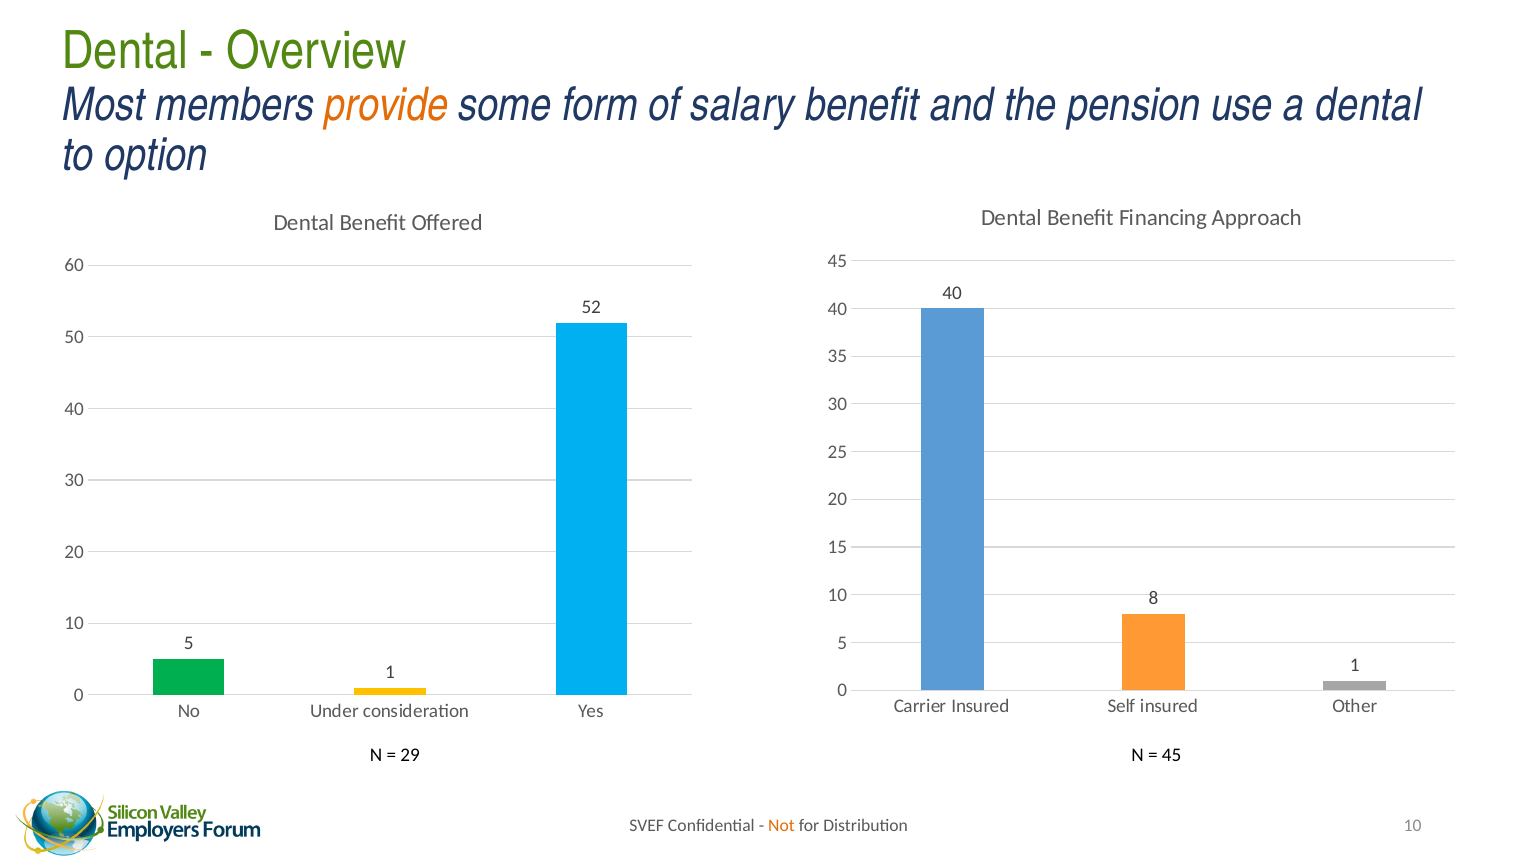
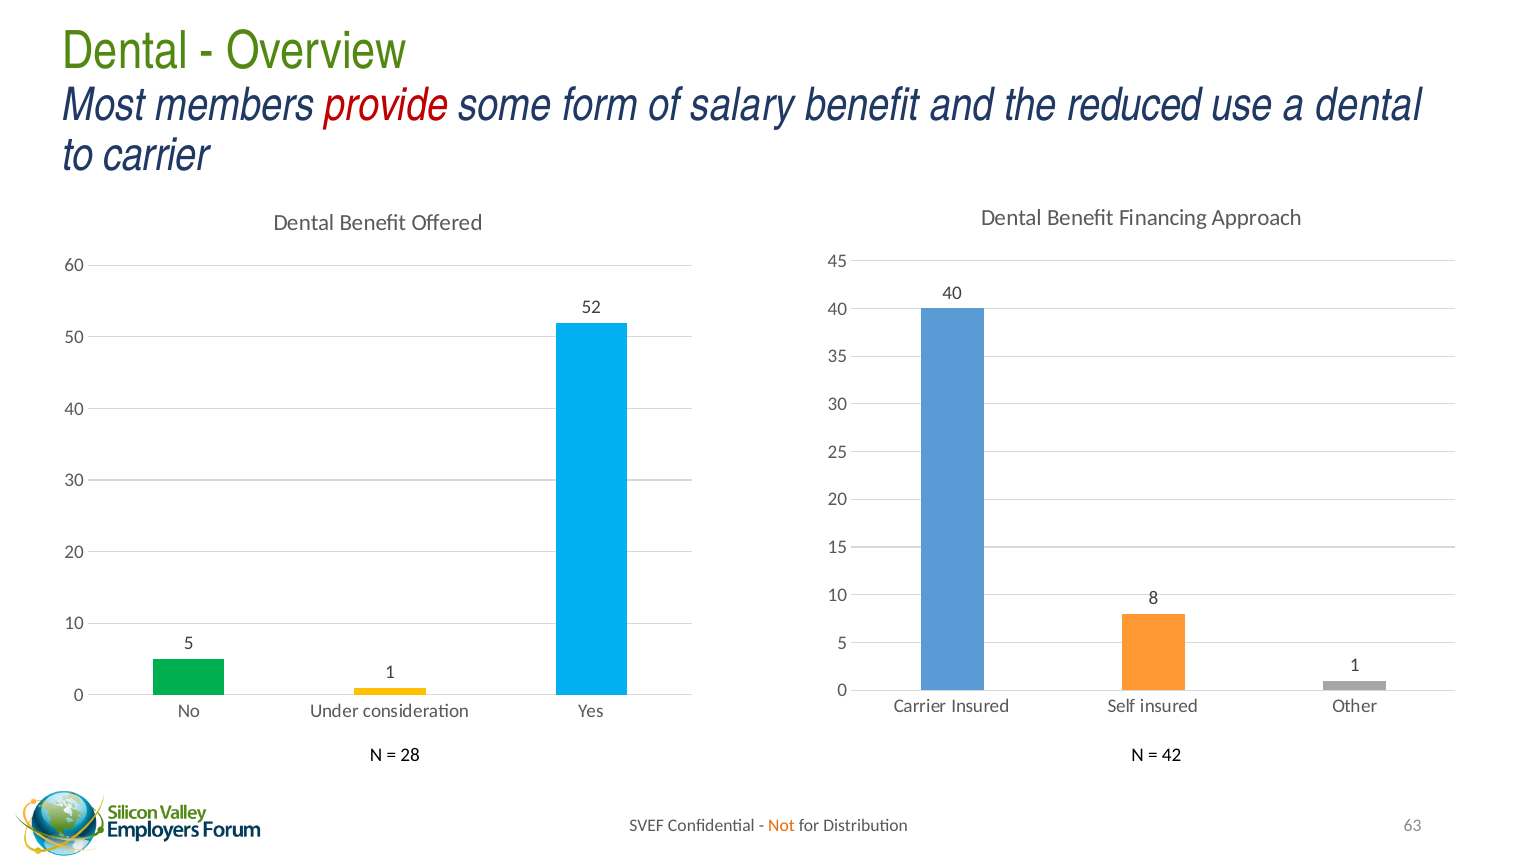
provide colour: orange -> red (387, 105)
pension: pension -> reduced (1135, 105)
to option: option -> carrier (156, 155)
29: 29 -> 28 (410, 755)
45: 45 -> 42 (1172, 755)
Distribution 10: 10 -> 63 (1413, 826)
